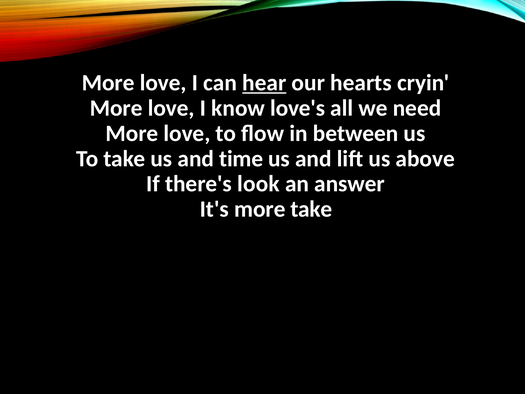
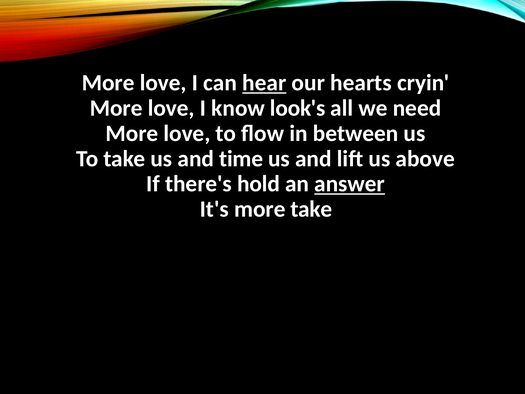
love's: love's -> look's (298, 108)
look: look -> hold (259, 184)
answer underline: none -> present (350, 184)
